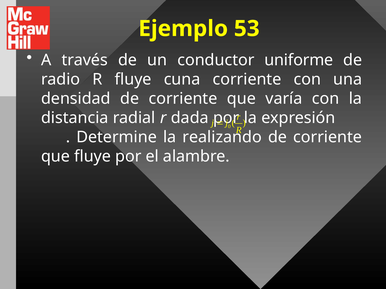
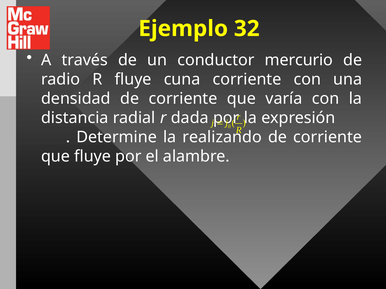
53: 53 -> 32 (247, 29)
uniforme: uniforme -> mercurio (299, 60)
